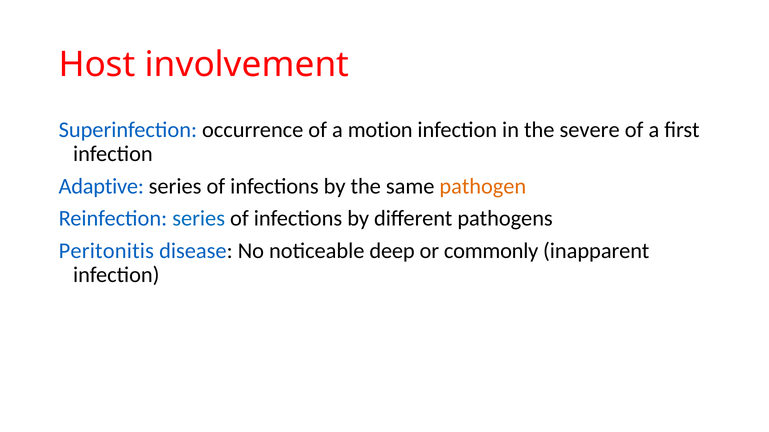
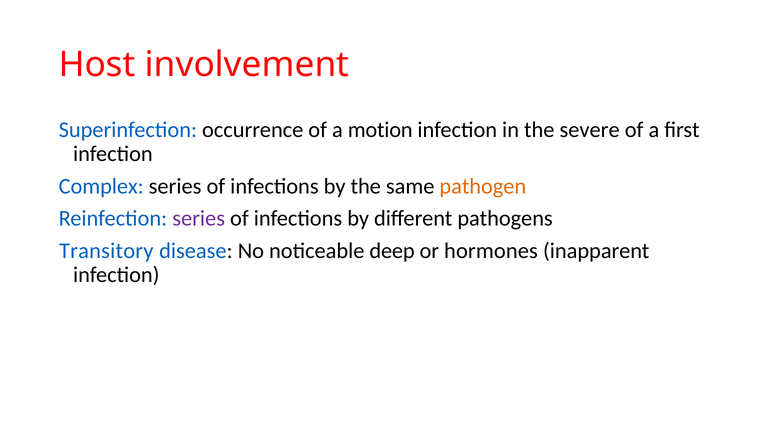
Adaptive: Adaptive -> Complex (101, 186)
series colour: blue -> purple (199, 219)
Peritonitis: Peritonitis -> Transitory (106, 251)
commonly: commonly -> hormones (491, 251)
